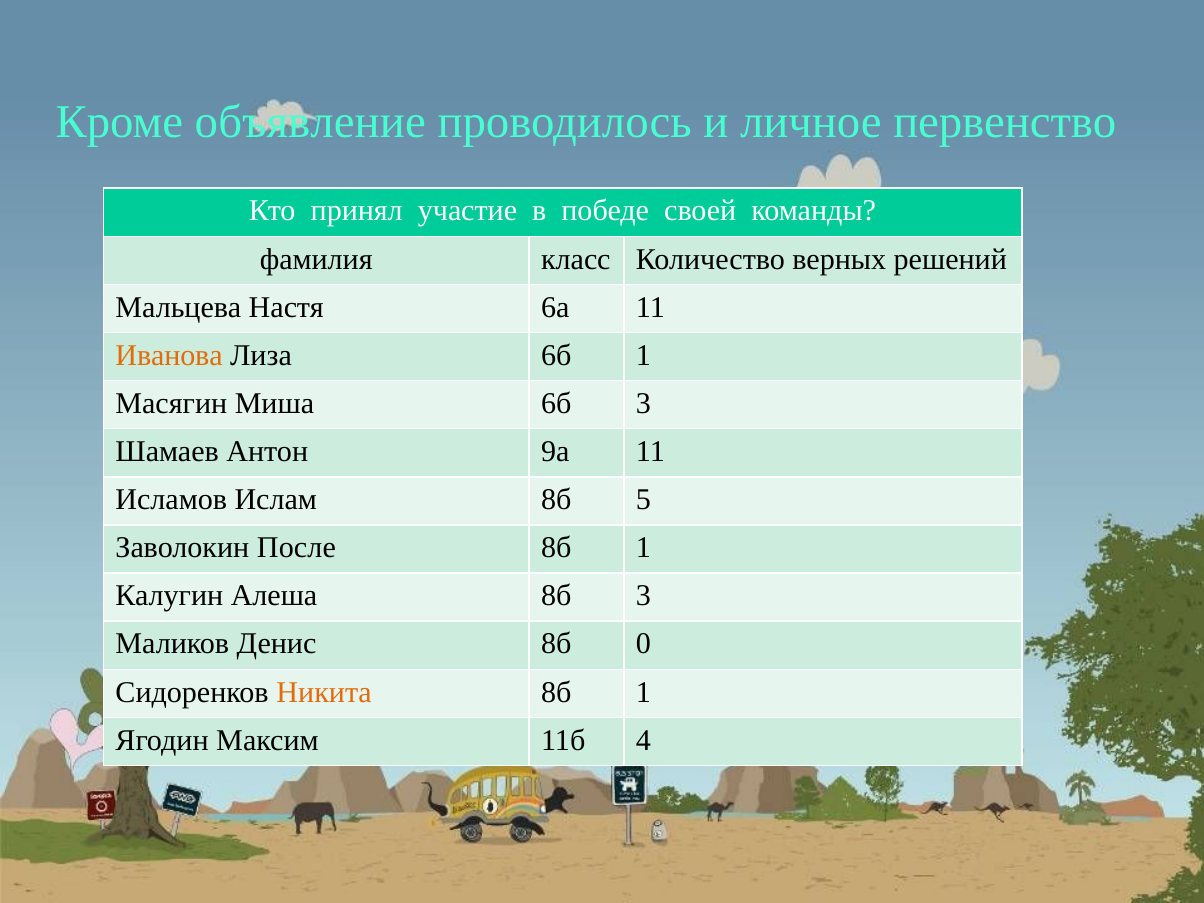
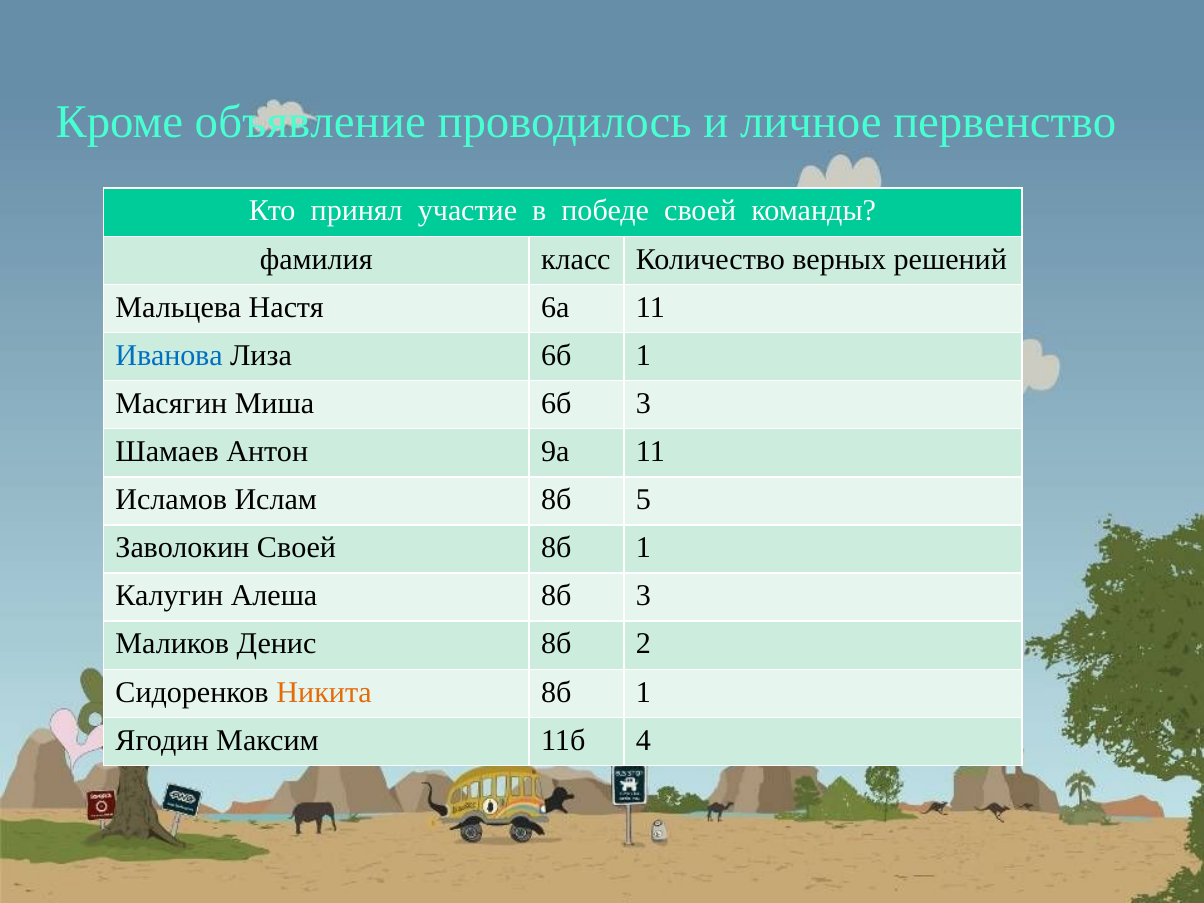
Иванова colour: orange -> blue (169, 355)
Заволокин После: После -> Своей (296, 548)
0: 0 -> 2 (643, 644)
